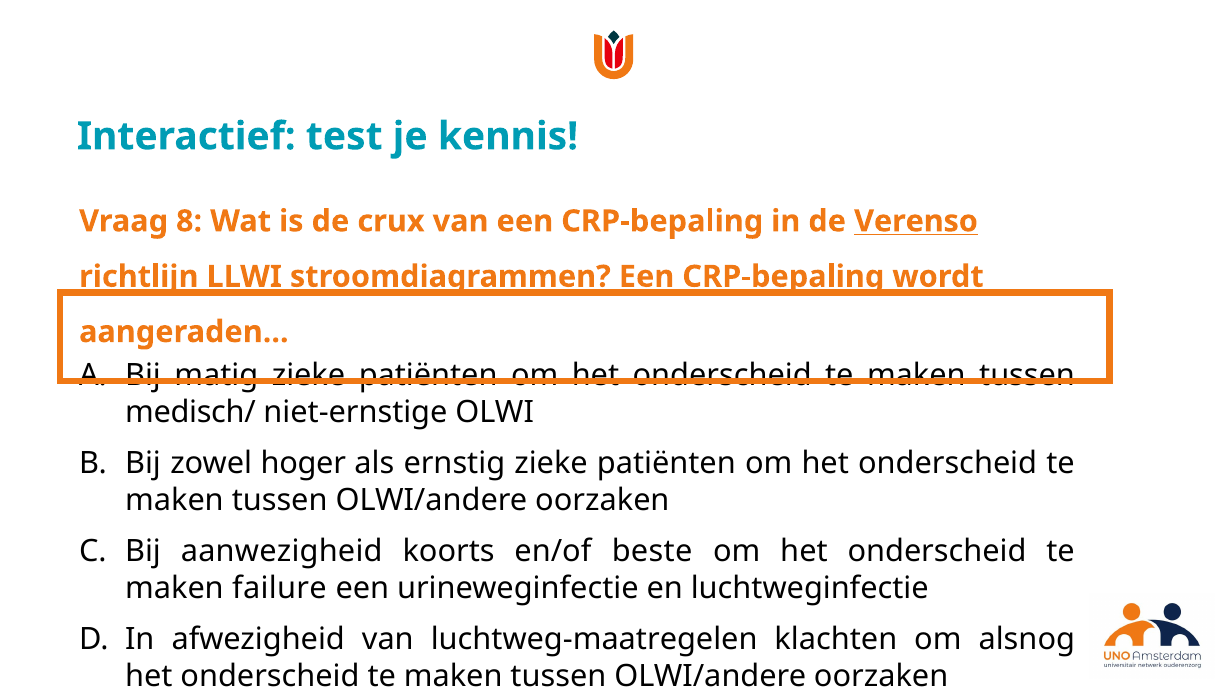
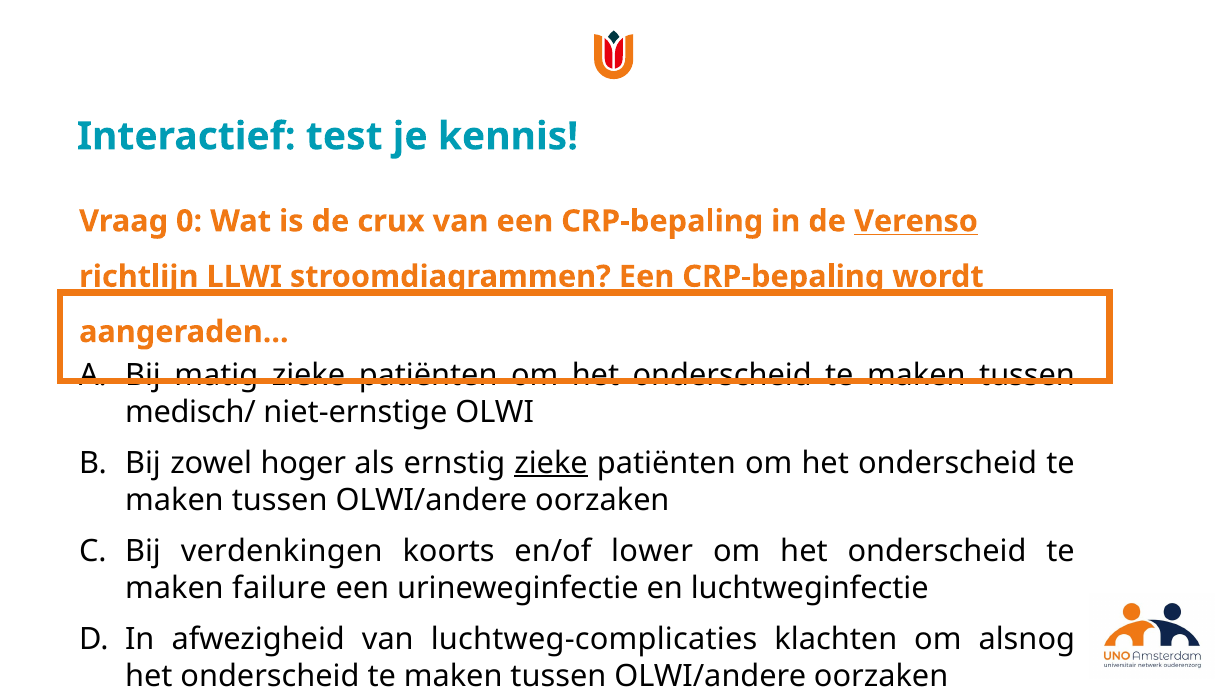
8: 8 -> 0 (189, 221)
zieke underline: none -> present (551, 463)
aanwezigheid: aanwezigheid -> verdenkingen (282, 551)
beste: beste -> lower (652, 551)
luchtweg-maatregelen: luchtweg-maatregelen -> luchtweg-complicaties (594, 638)
